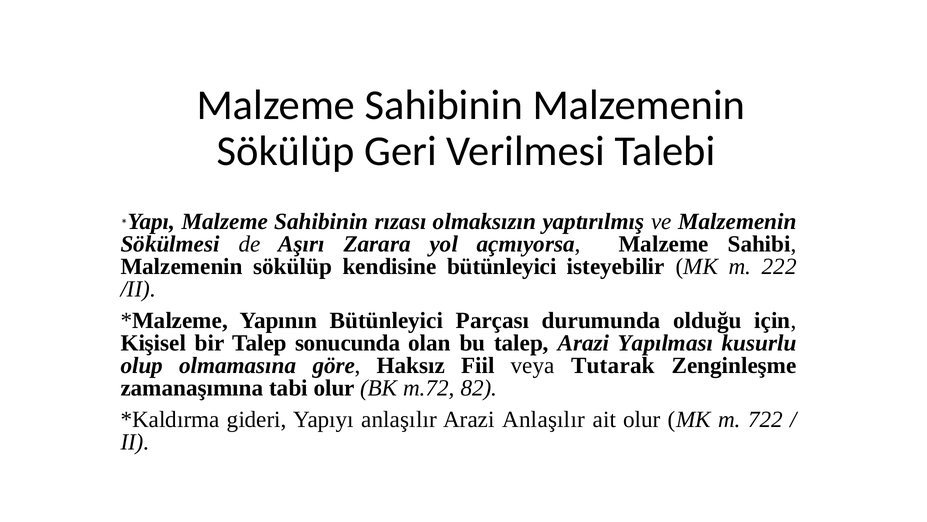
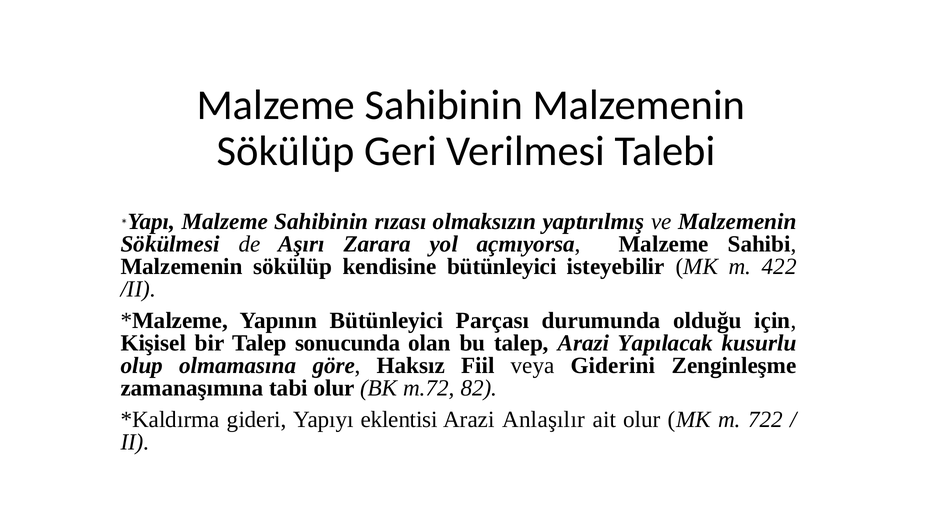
222: 222 -> 422 (779, 266)
Yapılması: Yapılması -> Yapılacak (665, 343)
Tutarak: Tutarak -> Giderini (613, 365)
Yapıyı anlaşılır: anlaşılır -> eklentisi (399, 419)
